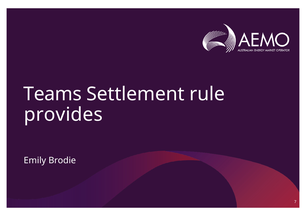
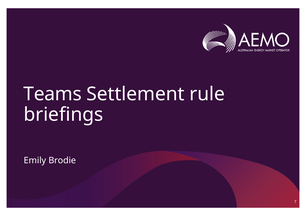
provides: provides -> briefings (63, 115)
